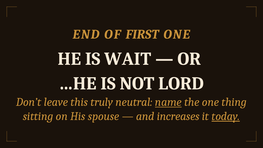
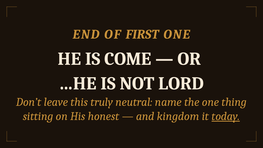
WAIT: WAIT -> COME (128, 59)
name underline: present -> none (168, 102)
spouse: spouse -> honest (104, 116)
increases: increases -> kingdom (178, 116)
